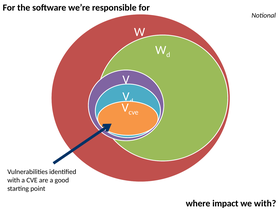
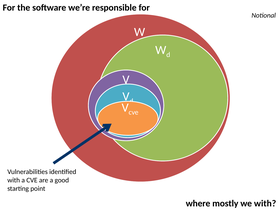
impact: impact -> mostly (225, 203)
